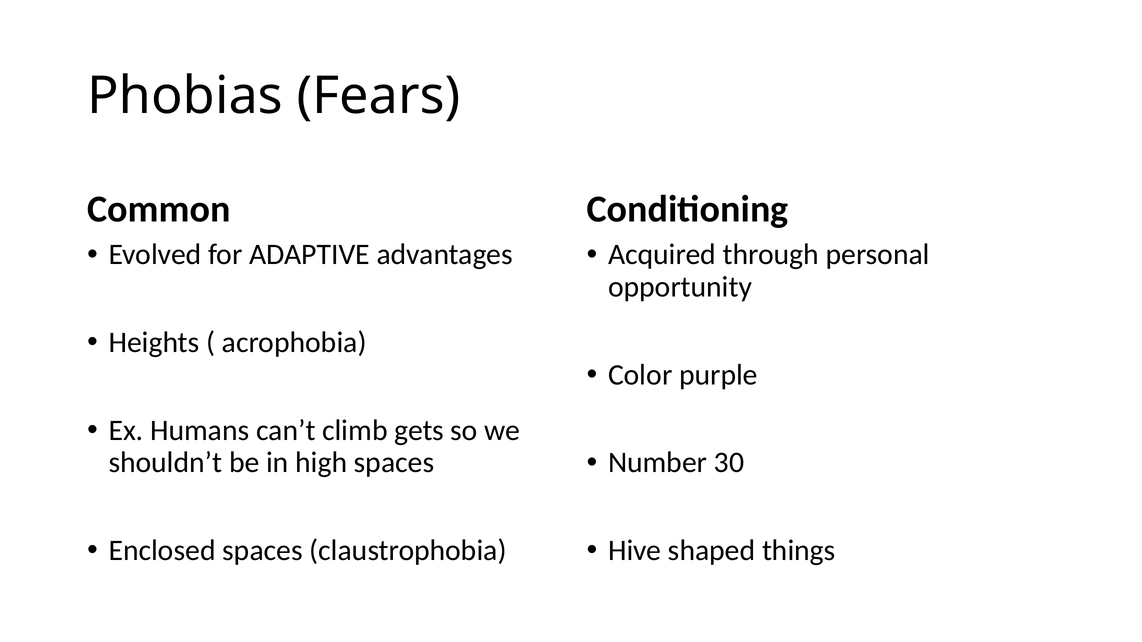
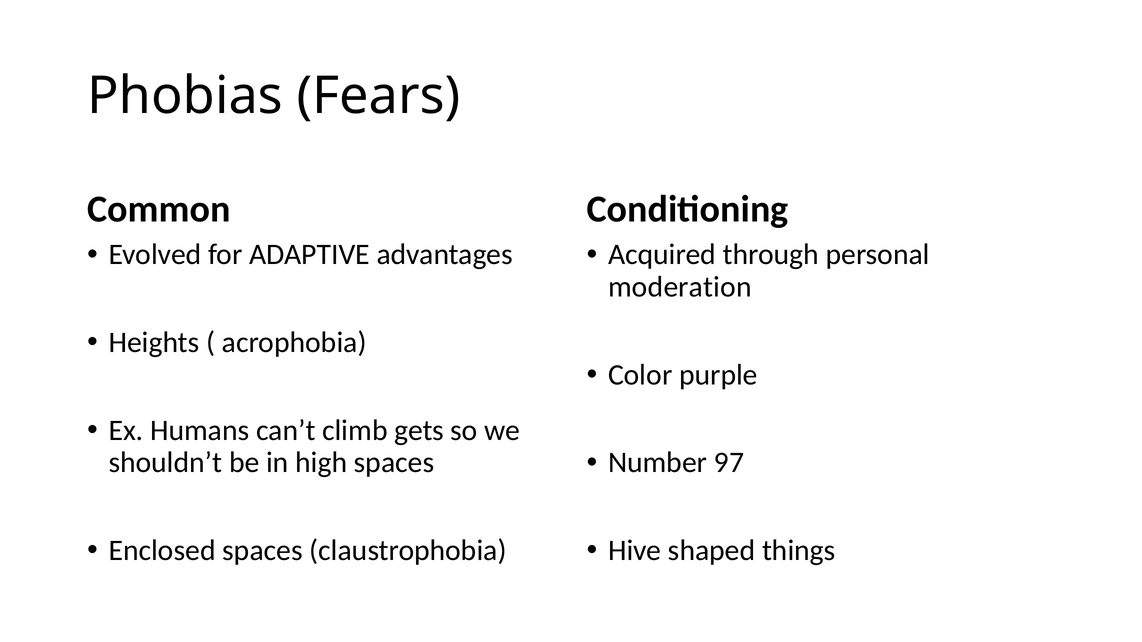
opportunity: opportunity -> moderation (680, 287)
30: 30 -> 97 (729, 463)
